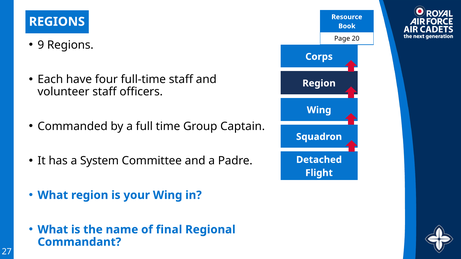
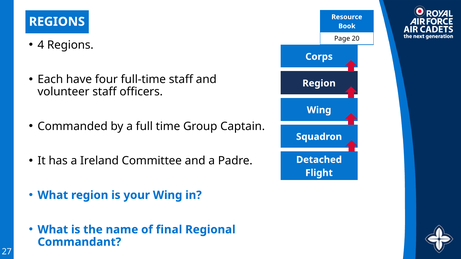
9: 9 -> 4 (41, 45)
System: System -> Ireland (99, 161)
